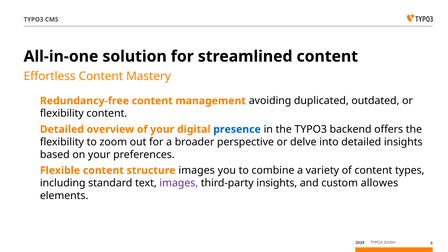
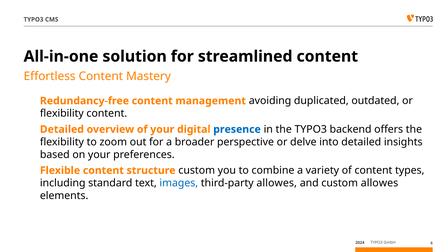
structure images: images -> custom (197, 170)
images colour: purple -> blue (179, 183)
third-party insights: insights -> allowes (277, 183)
